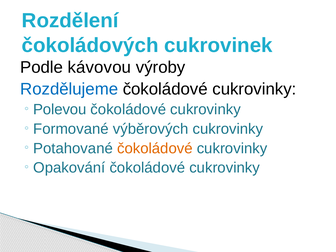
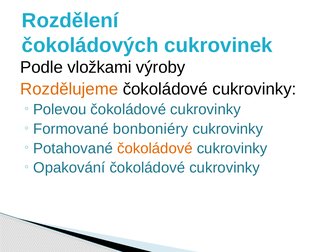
kávovou: kávovou -> vložkami (100, 67)
Rozdělujeme colour: blue -> orange (69, 89)
výběrových: výběrových -> bonboniéry (151, 129)
